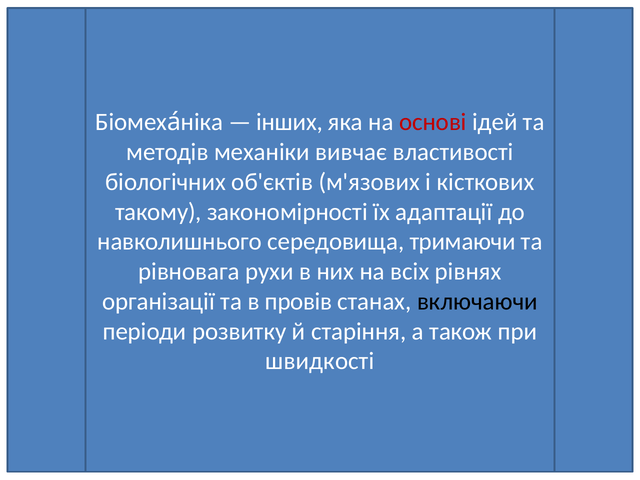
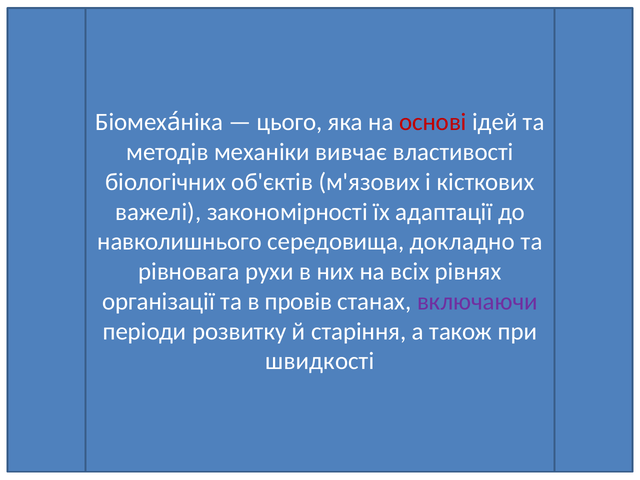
інших: інших -> цього (290, 122)
такому: такому -> важелі (158, 212)
тримаючи: тримаючи -> докладно (462, 242)
включаючи colour: black -> purple (477, 301)
